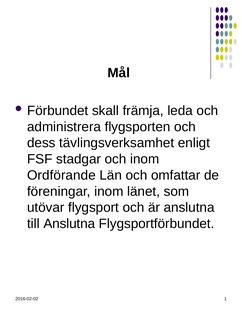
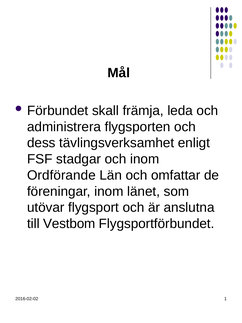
till Anslutna: Anslutna -> Vestbom (69, 223)
